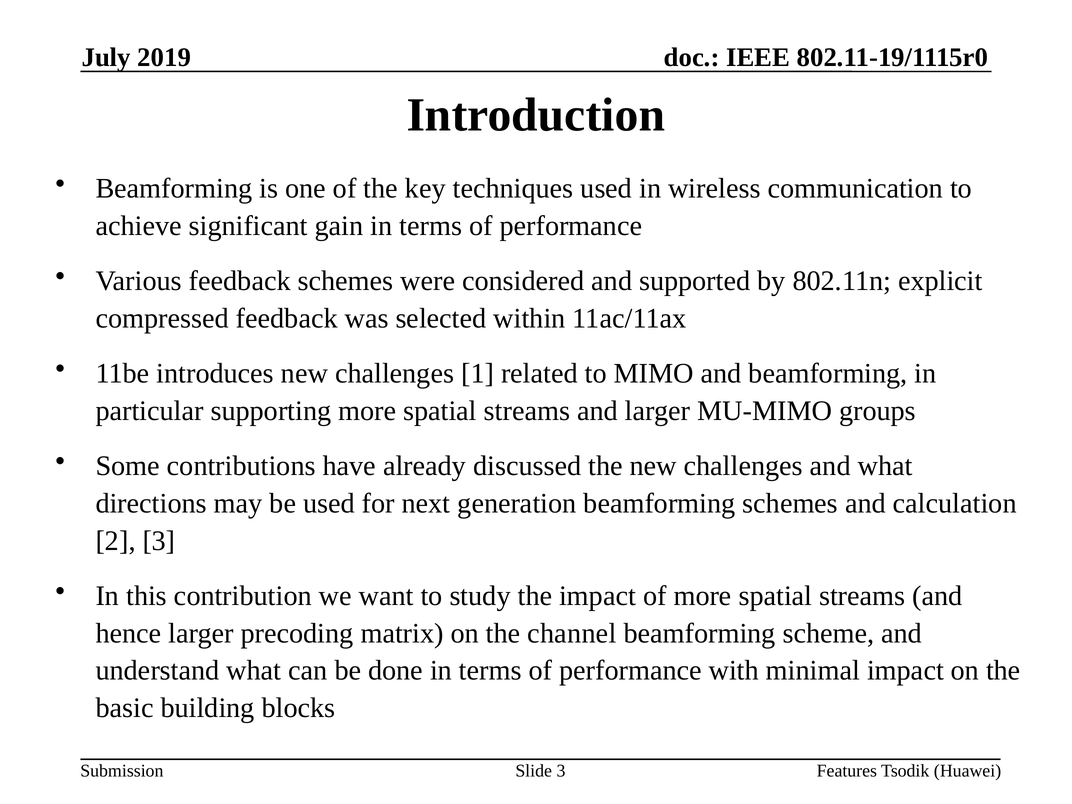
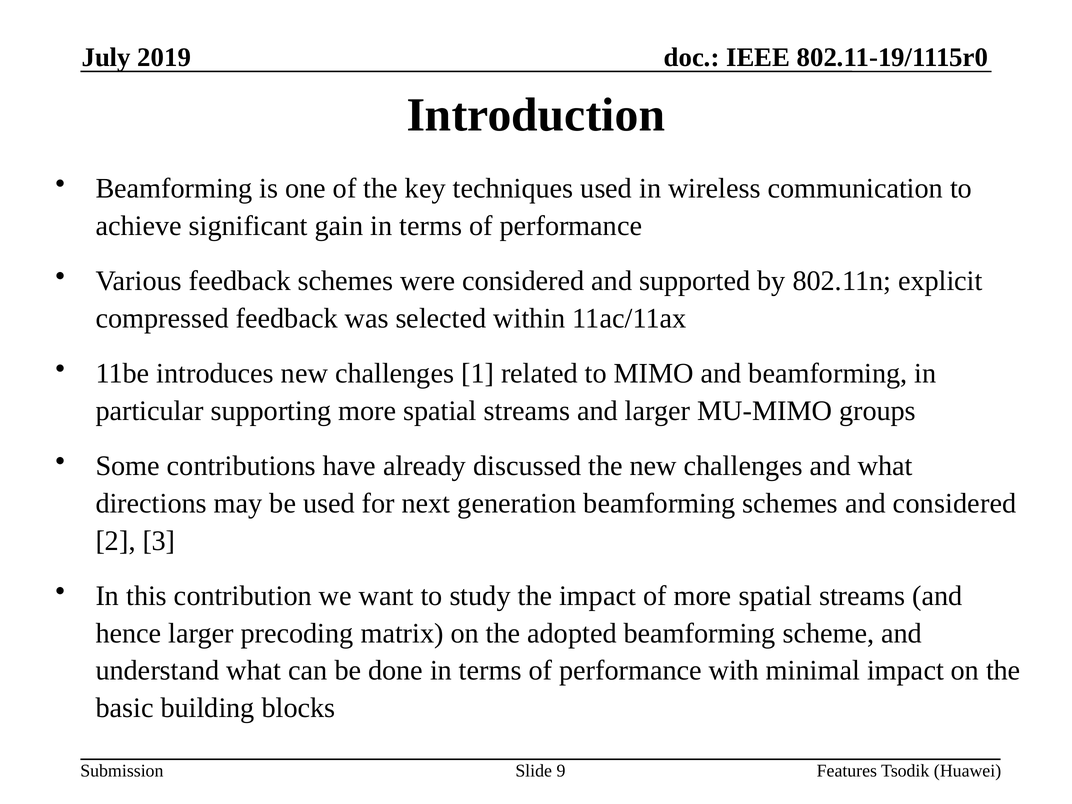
and calculation: calculation -> considered (955, 503)
channel: channel -> adopted (572, 633)
Slide 3: 3 -> 9 (561, 771)
